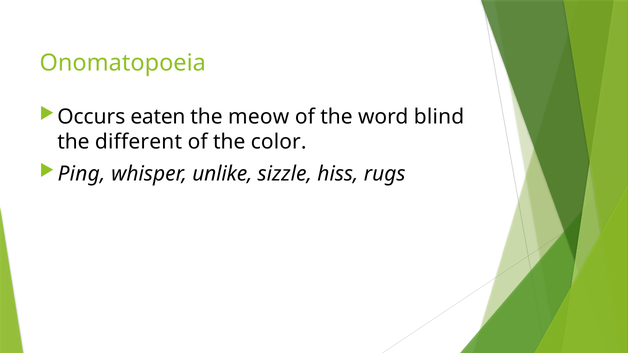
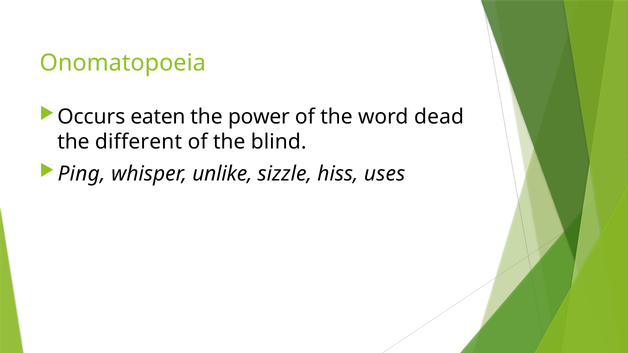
meow: meow -> power (259, 117)
blind: blind -> dead (439, 117)
color: color -> blind (279, 142)
rugs: rugs -> uses (385, 174)
